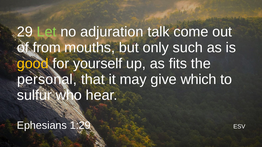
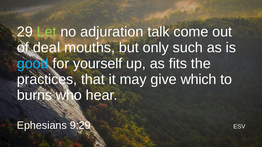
from: from -> deal (47, 48)
good colour: yellow -> light blue (33, 64)
personal: personal -> practices (47, 80)
sulfur: sulfur -> burns (34, 96)
1:29: 1:29 -> 9:29 (80, 126)
